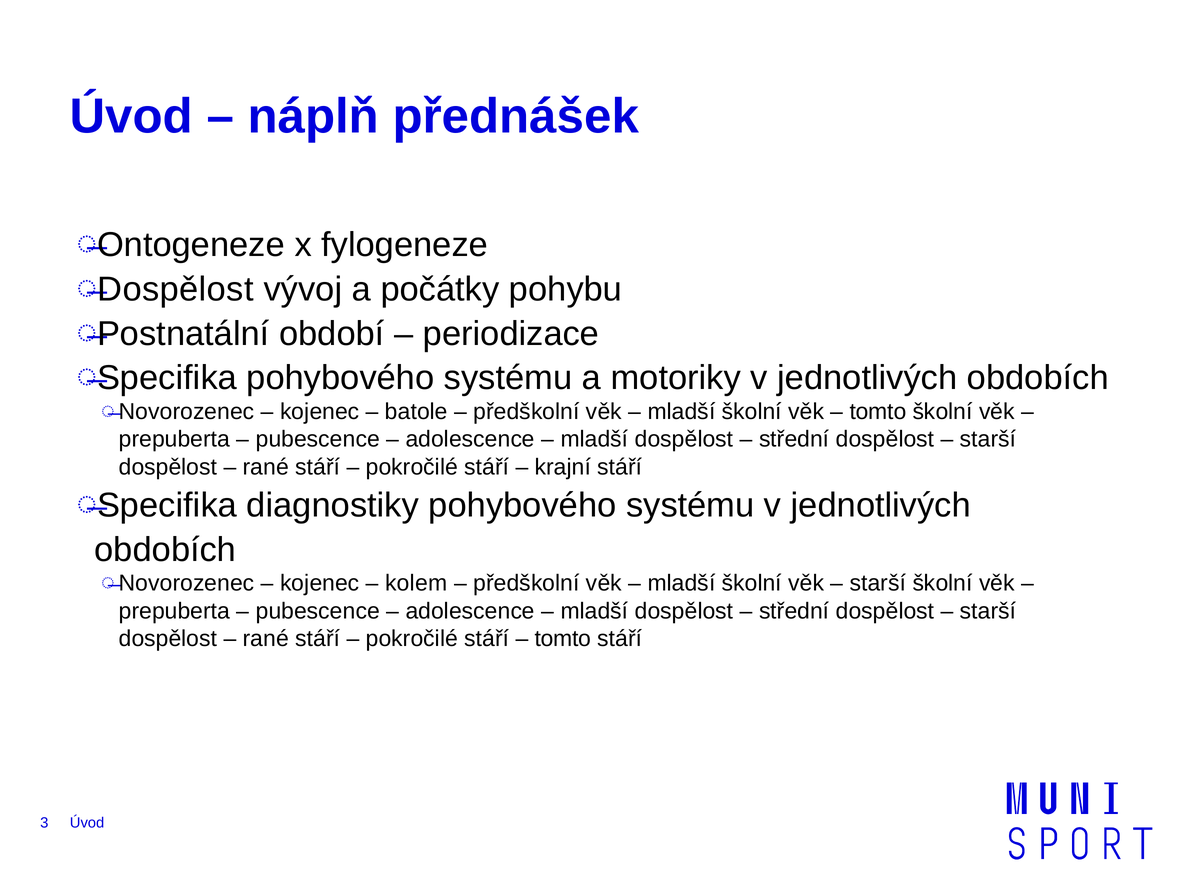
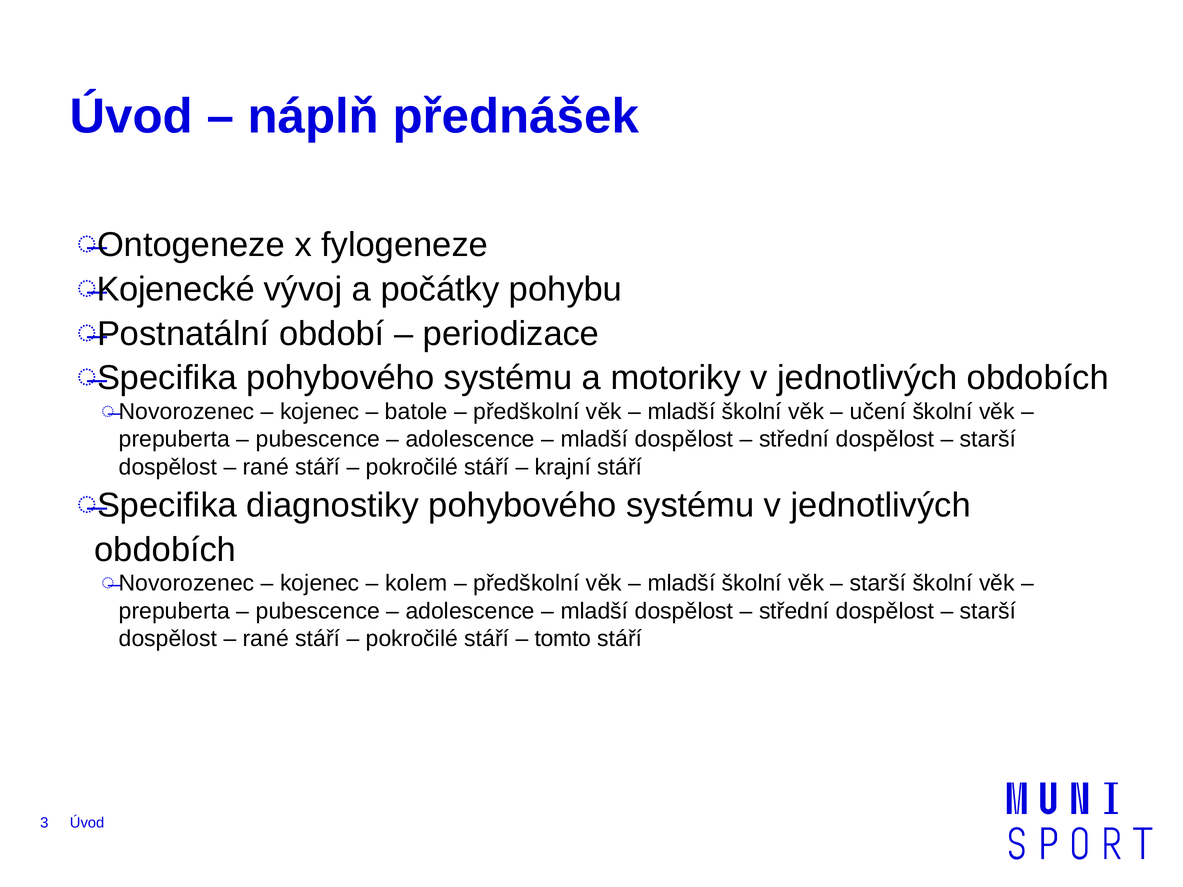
Dospělost: Dospělost -> Kojenecké (176, 289)
tomto: tomto -> učení (878, 412)
